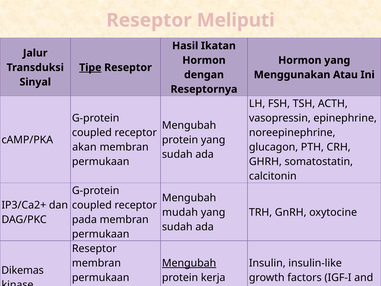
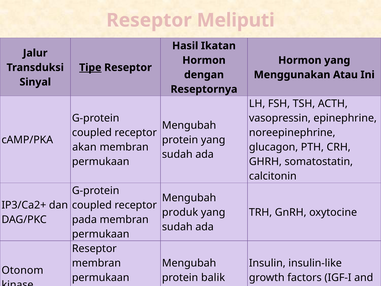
mudah: mudah -> produk (180, 212)
Mengubah underline: present -> none (189, 263)
Dikemas: Dikemas -> Otonom (22, 270)
kerja: kerja -> balik (213, 277)
